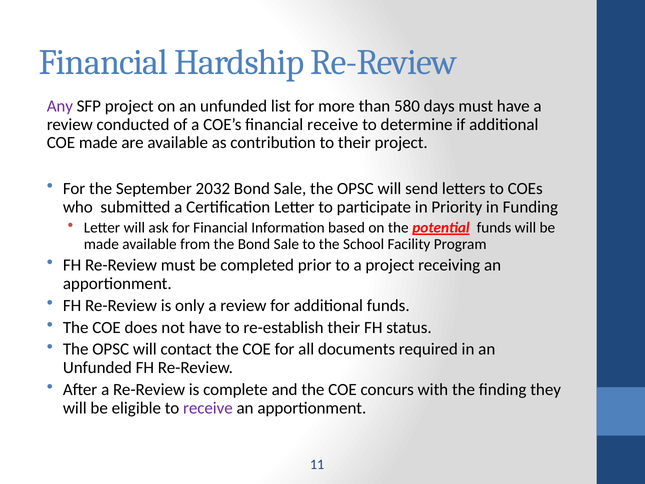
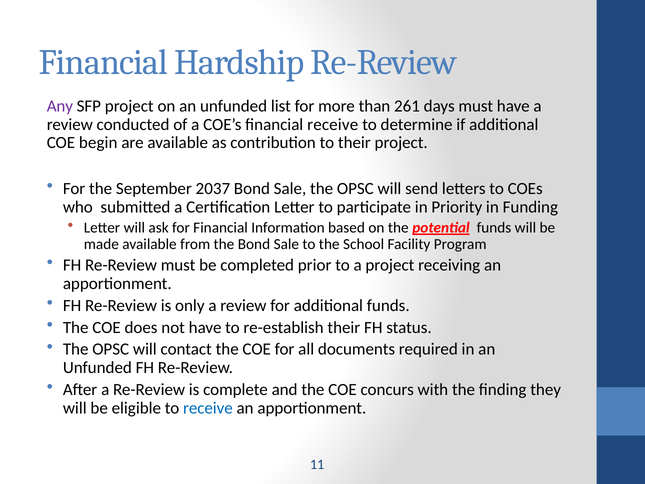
580: 580 -> 261 (407, 106)
COE made: made -> begin (98, 143)
2032: 2032 -> 2037 (213, 189)
receive colour: purple -> blue (208, 408)
